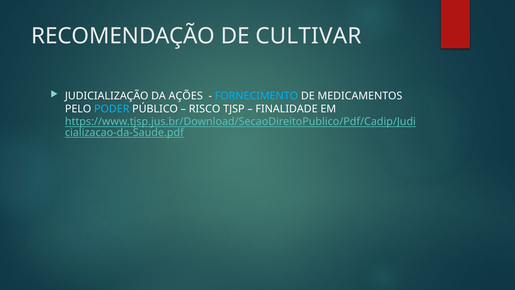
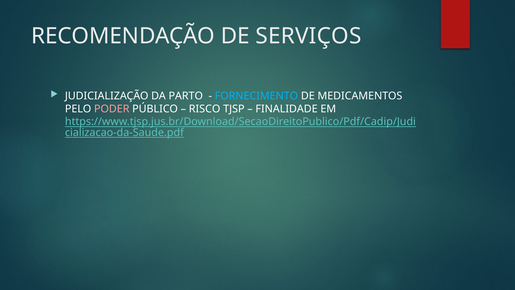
CULTIVAR: CULTIVAR -> SERVIÇOS (308, 36)
AÇÕES: AÇÕES -> PARTO (186, 96)
PODER colour: light blue -> pink (112, 109)
